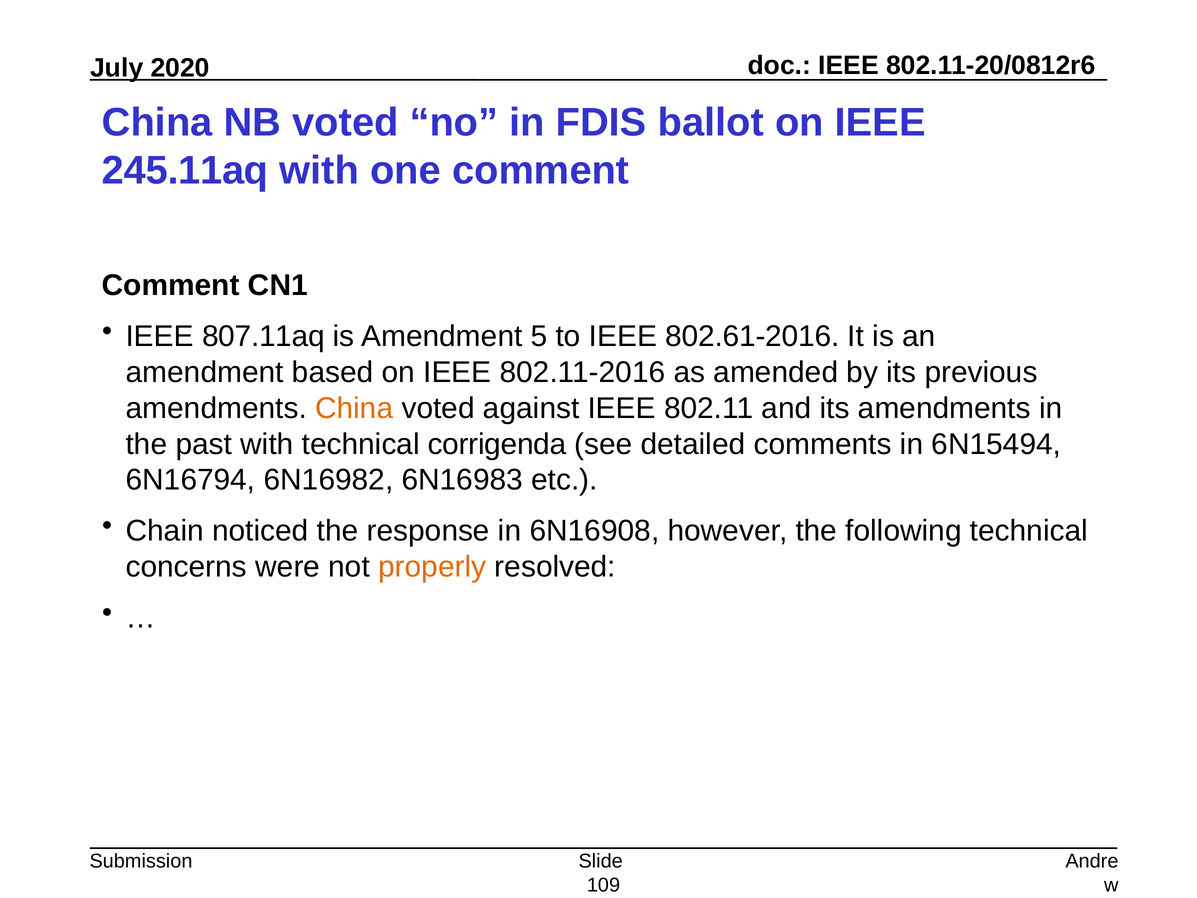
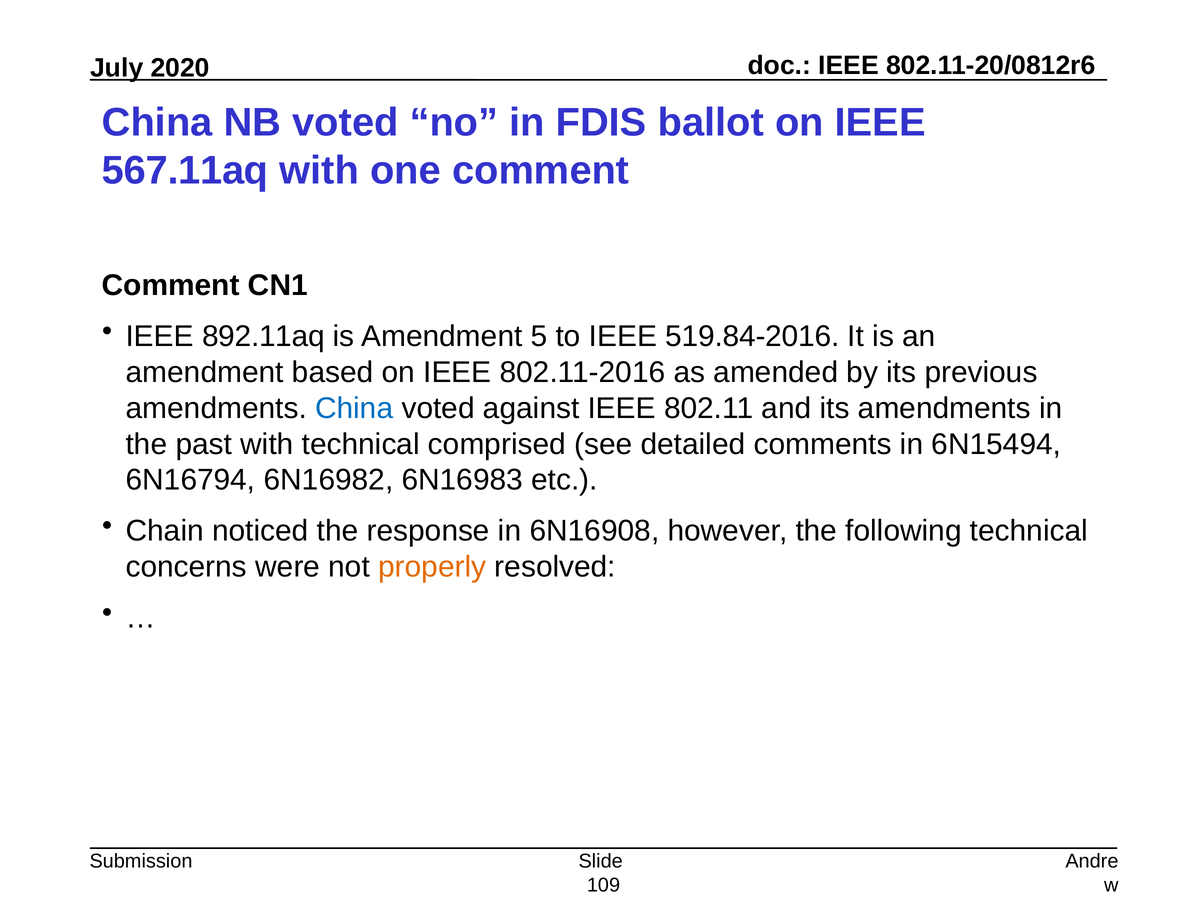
245.11aq: 245.11aq -> 567.11aq (185, 170)
807.11aq: 807.11aq -> 892.11aq (263, 336)
802.61-2016: 802.61-2016 -> 519.84-2016 (752, 336)
China colour: orange -> blue (354, 408)
corrigenda: corrigenda -> comprised (497, 444)
